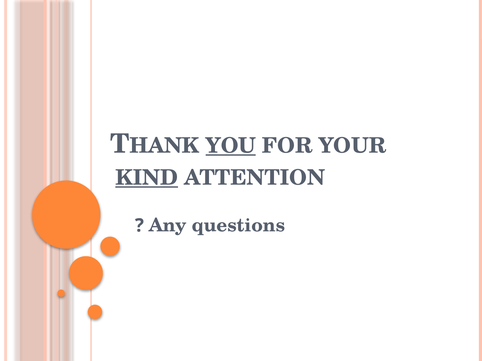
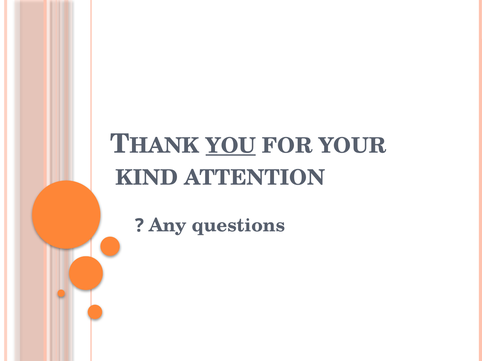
KIND underline: present -> none (147, 178)
